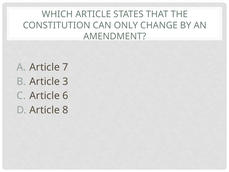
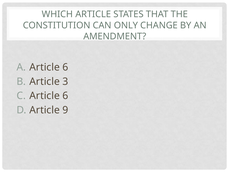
7: 7 -> 6 (65, 67)
8: 8 -> 9 (65, 110)
